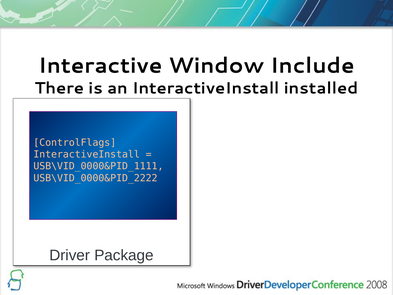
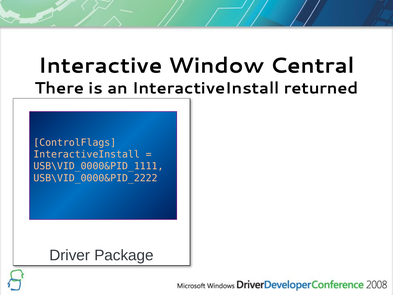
Include: Include -> Central (312, 66)
installed: installed -> returned (321, 88)
